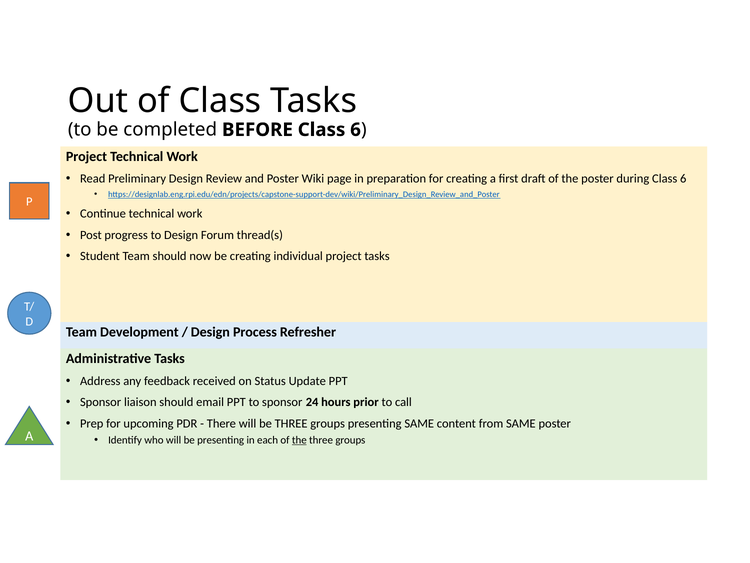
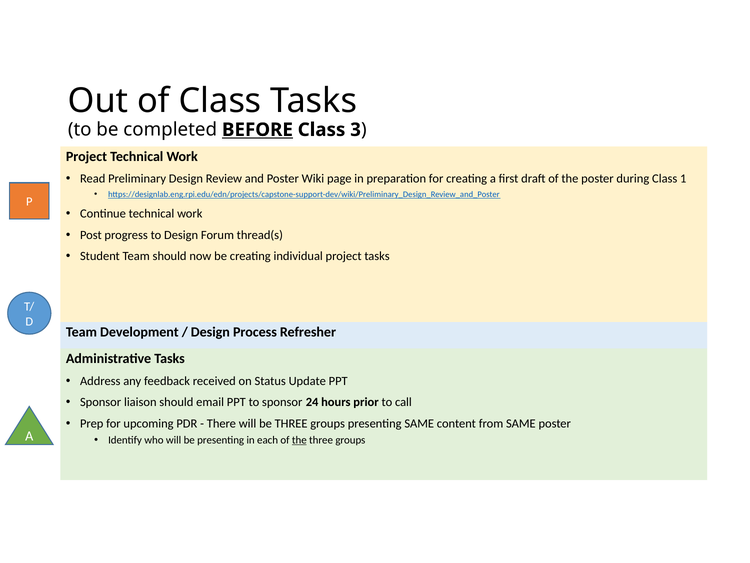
BEFORE underline: none -> present (257, 130)
6: 6 -> 3 (356, 130)
during Class 6: 6 -> 1 (683, 179)
